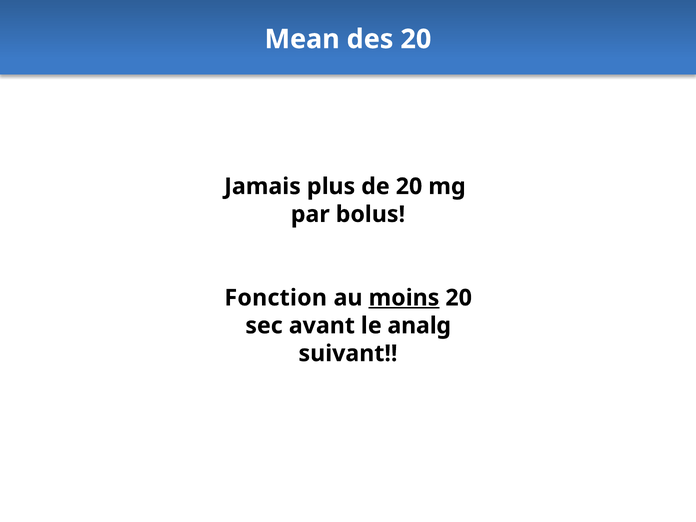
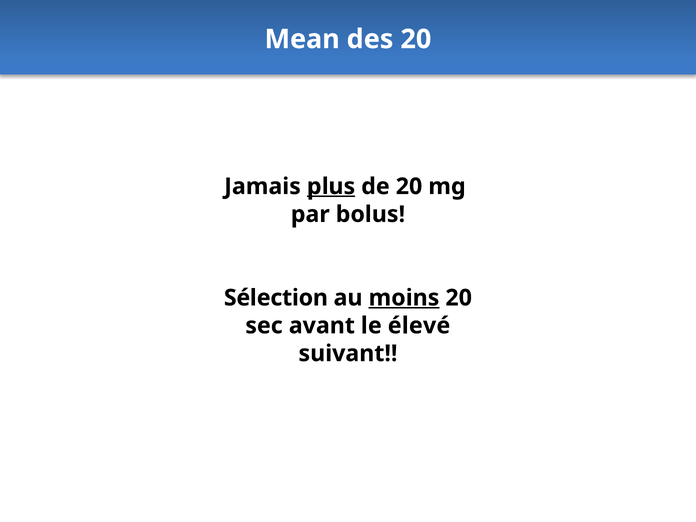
plus underline: none -> present (331, 186)
Fonction: Fonction -> Sélection (276, 298)
analg: analg -> élevé (419, 326)
